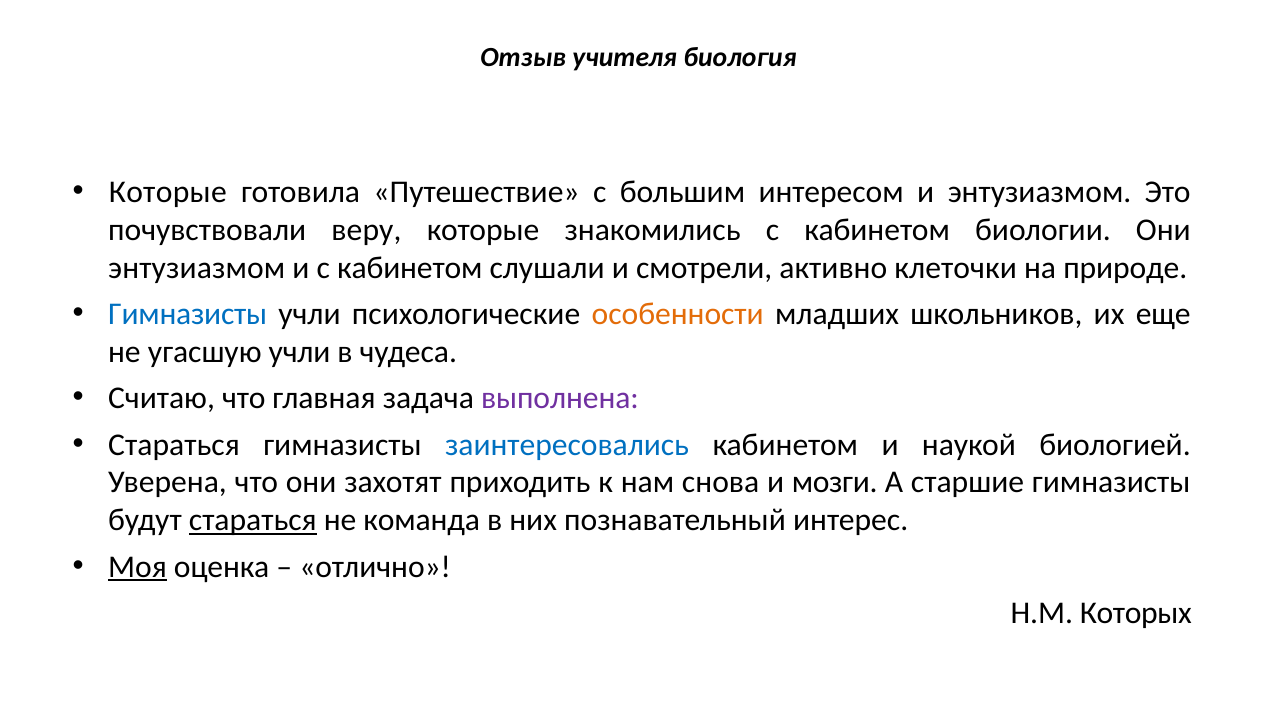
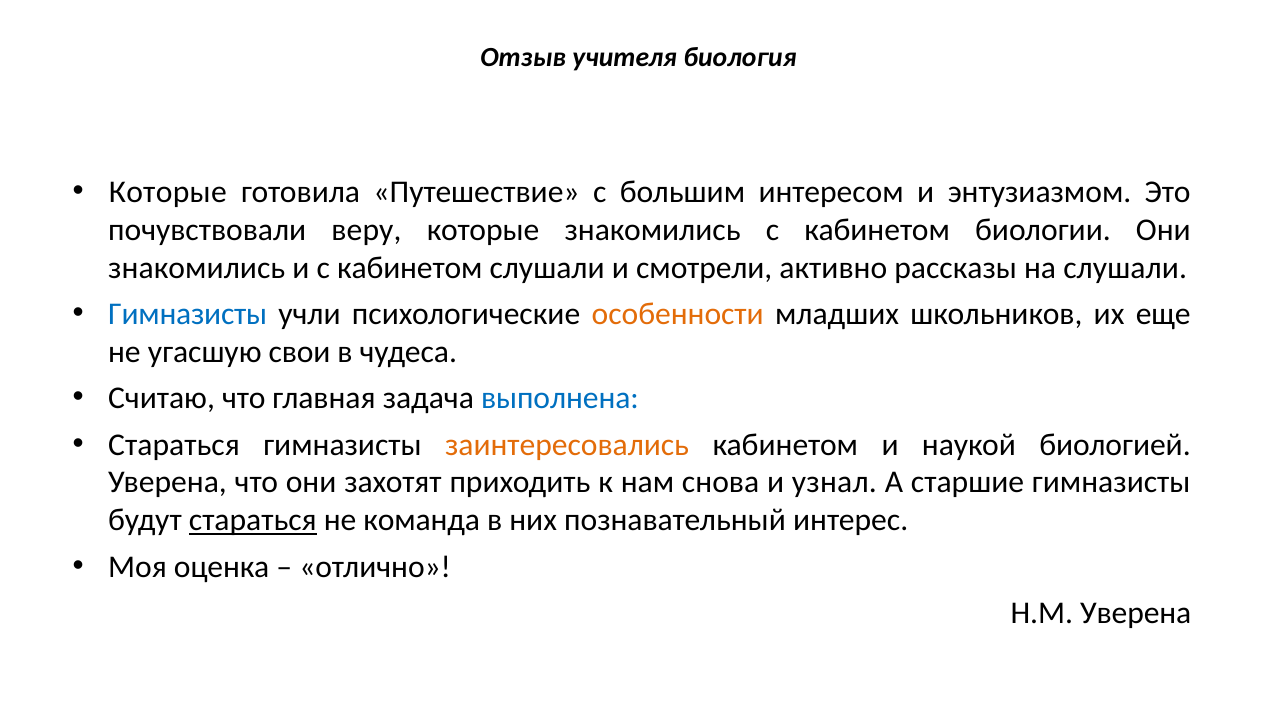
энтузиазмом: энтузиазмом -> знакомились (197, 268)
клеточки: клеточки -> рассказы (956, 268)
на природе: природе -> слушали (1125, 268)
угасшую учли: учли -> свои (300, 352)
выполнена colour: purple -> blue (560, 398)
заинтересовались colour: blue -> orange (567, 445)
мозги: мозги -> узнал (834, 483)
Моя underline: present -> none (138, 567)
Н.М Которых: Которых -> Уверена (1136, 613)
